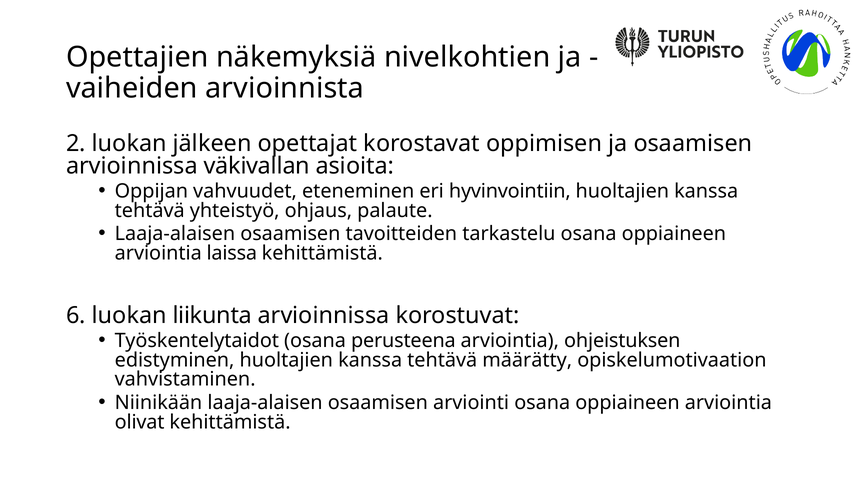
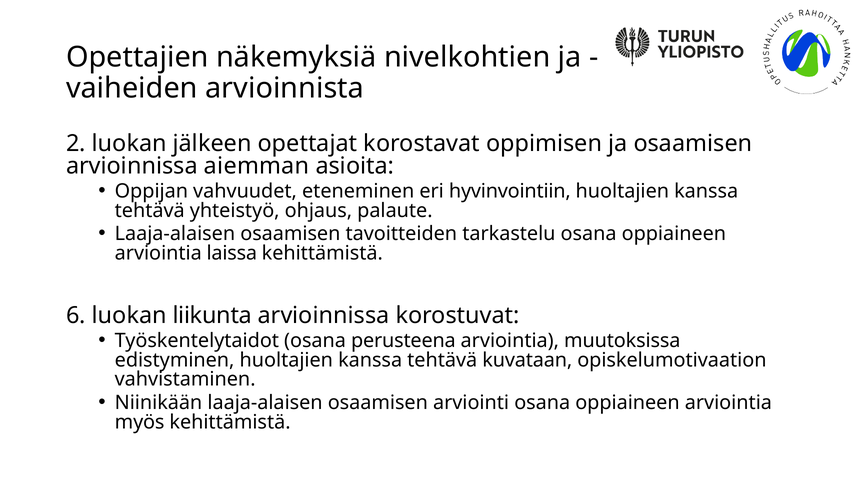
väkivallan: väkivallan -> aiemman (257, 166)
ohjeistuksen: ohjeistuksen -> muutoksissa (622, 341)
määrätty: määrätty -> kuvataan (527, 360)
olivat: olivat -> myös (140, 422)
